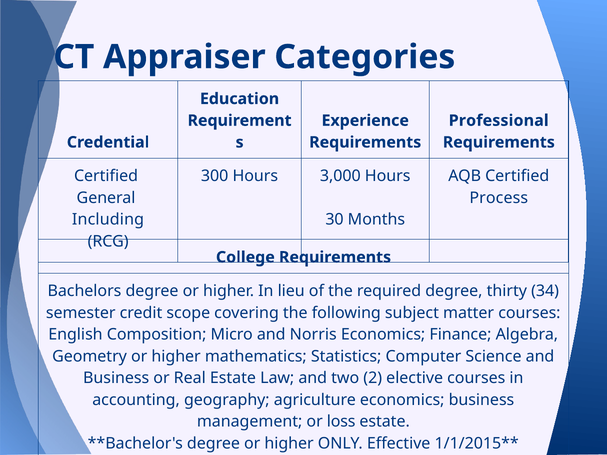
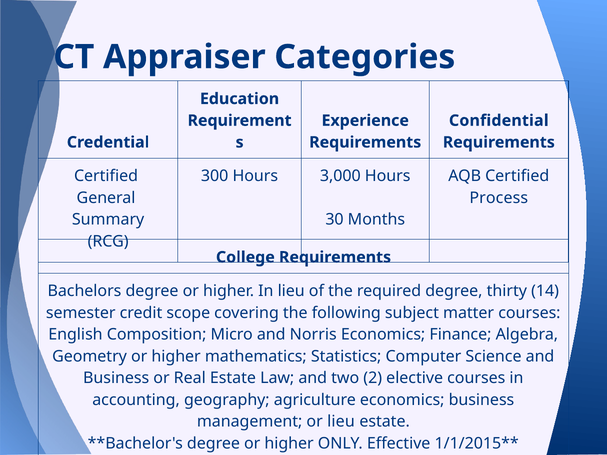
Professional: Professional -> Confidential (499, 121)
Including: Including -> Summary (108, 220)
34: 34 -> 14 (545, 291)
or loss: loss -> lieu (341, 422)
